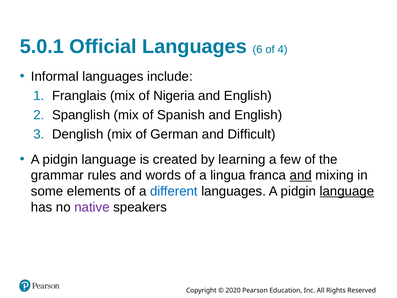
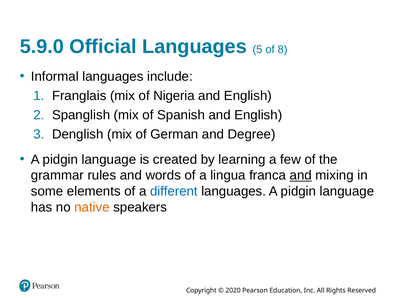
5.0.1: 5.0.1 -> 5.9.0 (42, 46)
6: 6 -> 5 (257, 49)
4: 4 -> 8 (283, 49)
Difficult: Difficult -> Degree (252, 134)
language underline: present -> none (347, 191)
native colour: purple -> orange (92, 207)
